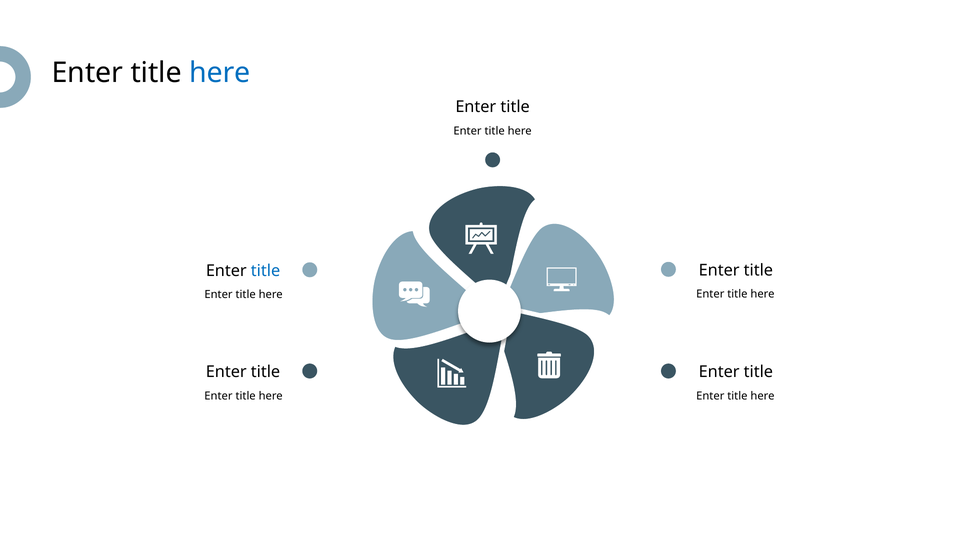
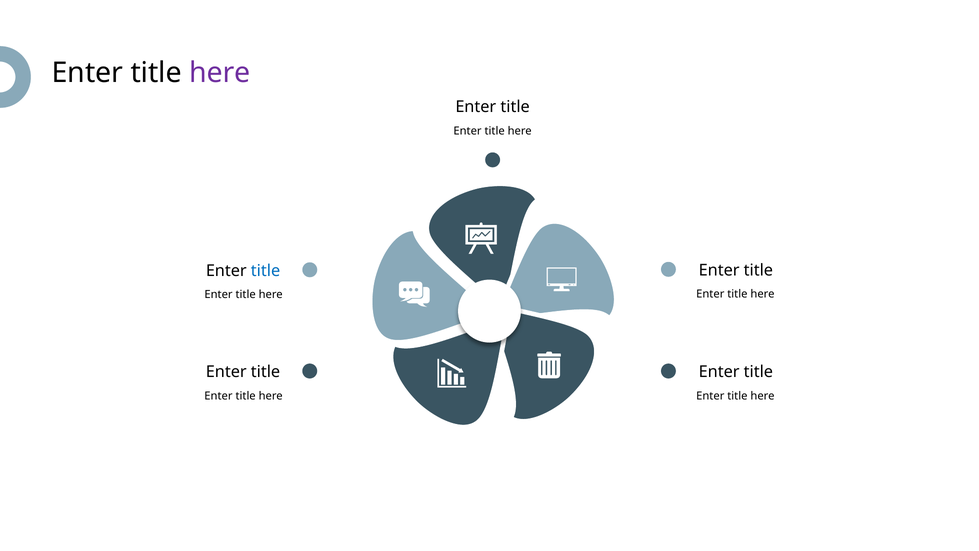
here colour: blue -> purple (220, 73)
